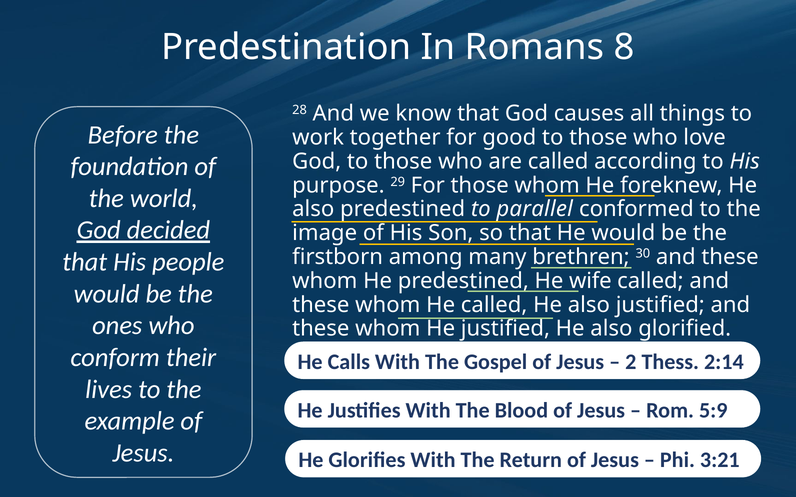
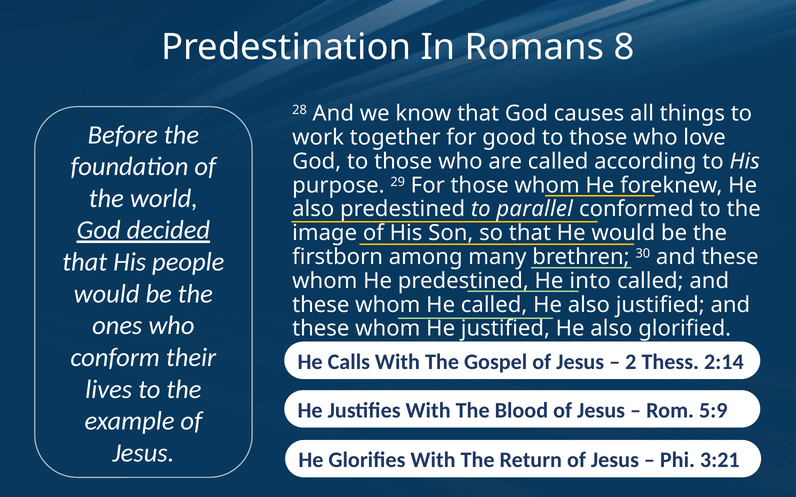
wife: wife -> into (590, 281)
